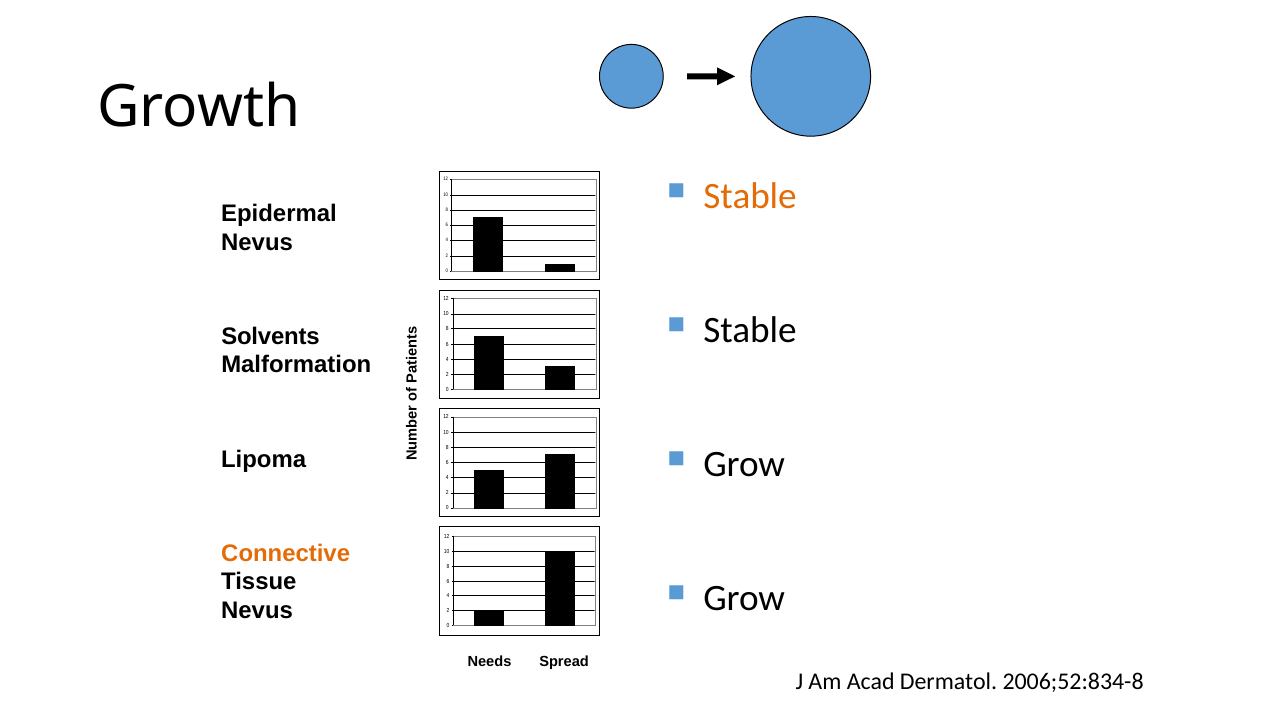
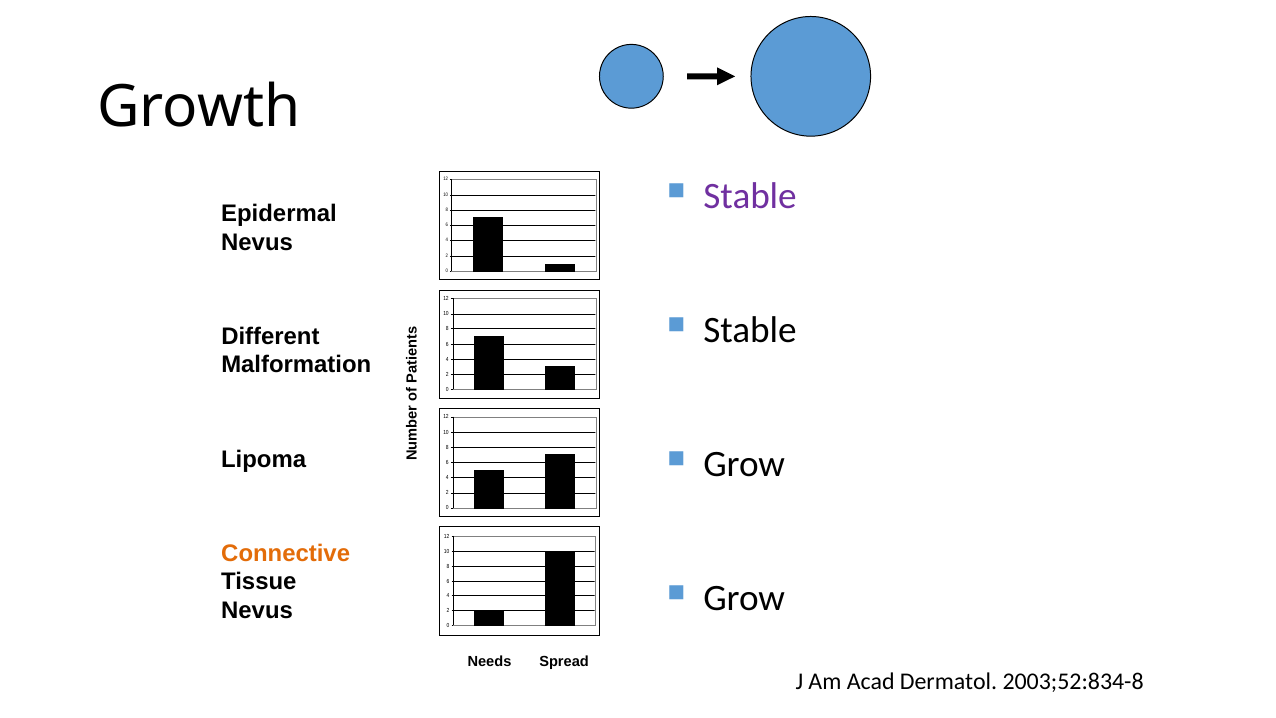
Stable colour: orange -> purple (750, 196)
Solvents: Solvents -> Different (270, 336)
2006;52:834-8: 2006;52:834-8 -> 2003;52:834-8 (1073, 682)
